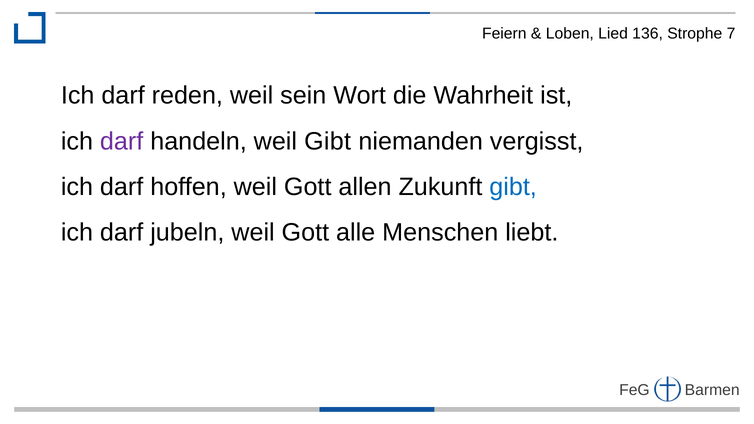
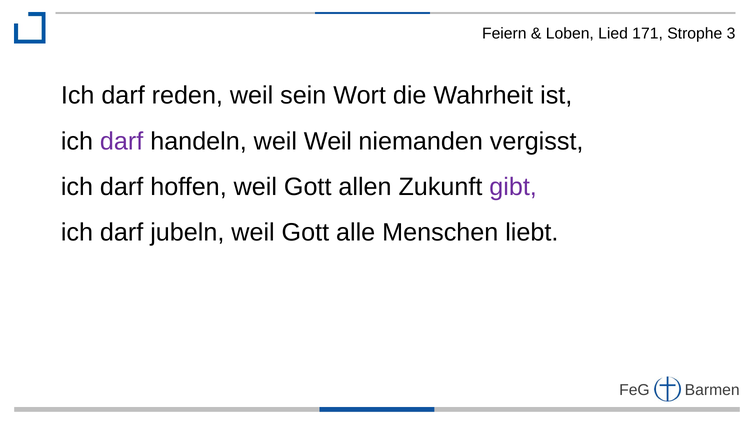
136: 136 -> 171 (648, 34)
7: 7 -> 3 (731, 34)
weil Gibt: Gibt -> Weil (328, 141)
gibt colour: blue -> purple (513, 187)
